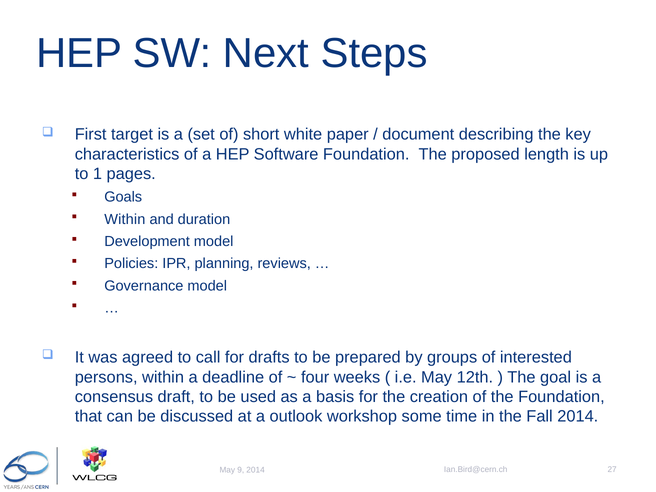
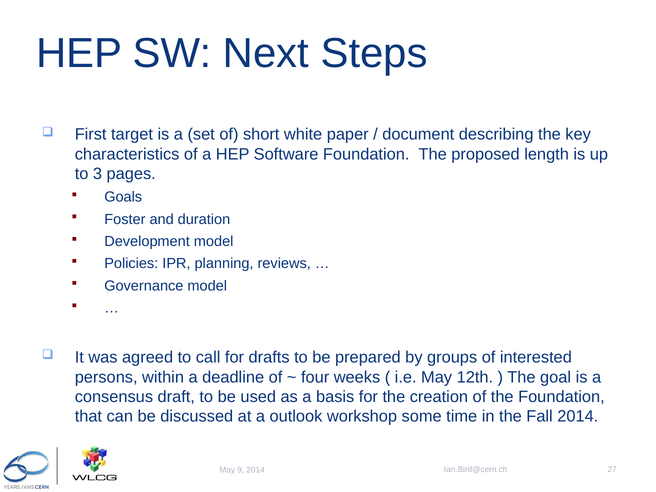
1: 1 -> 3 (97, 174)
Within: Within -> Foster (125, 219)
